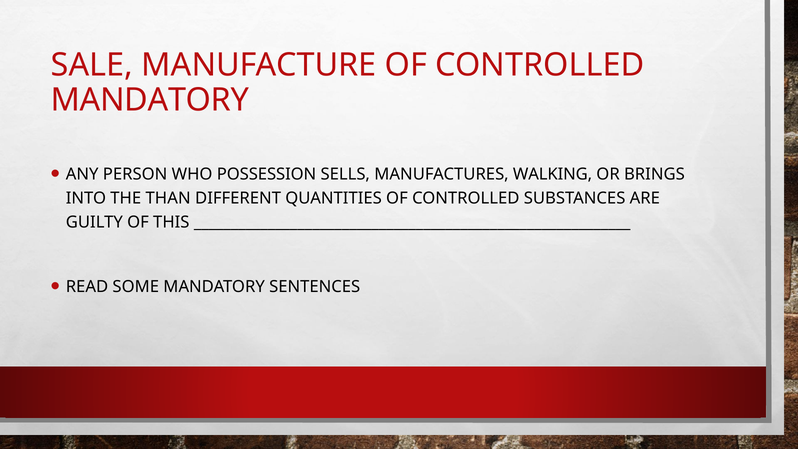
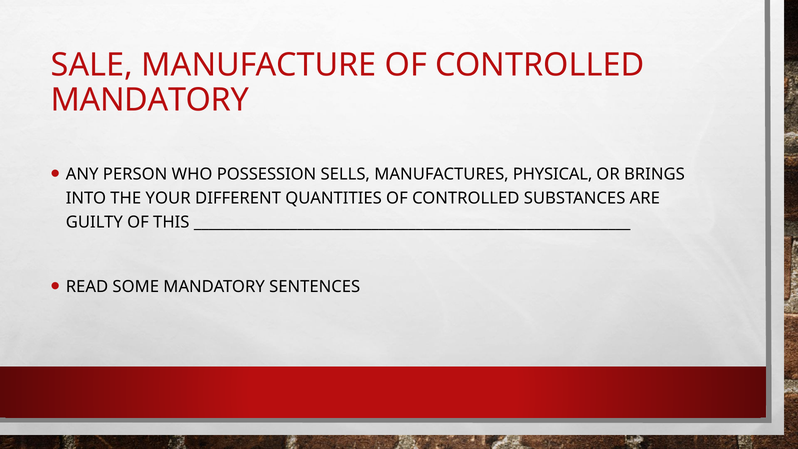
WALKING: WALKING -> PHYSICAL (553, 174)
THAN: THAN -> YOUR (168, 198)
